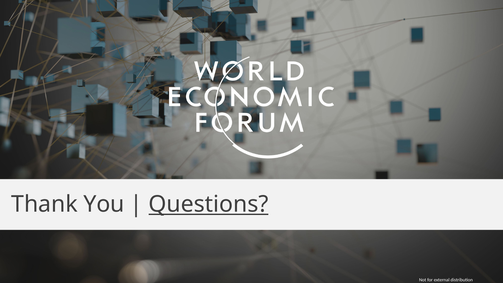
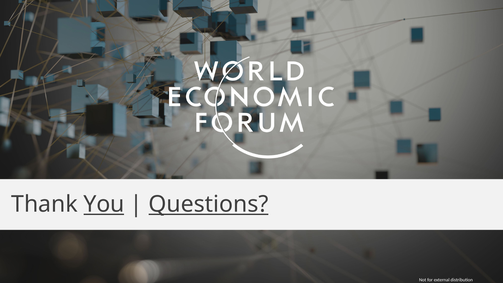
You underline: none -> present (104, 204)
